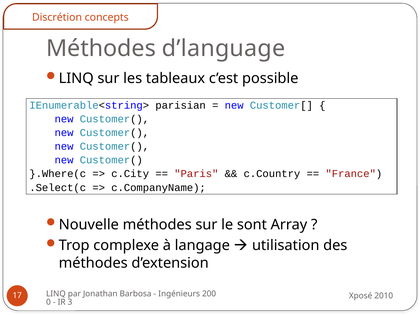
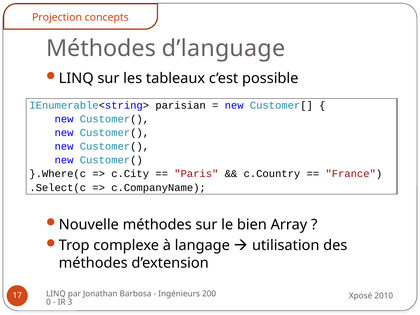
Discrétion: Discrétion -> Projection (57, 17)
sont: sont -> bien (252, 225)
